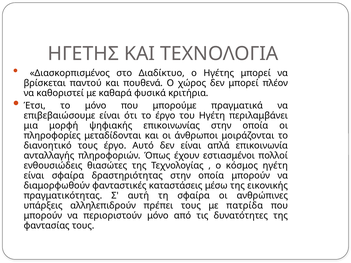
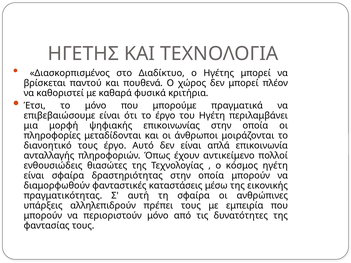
εστιασμένοι: εστιασμένοι -> αντικείμενο (229, 156)
πατρίδα: πατρίδα -> εμπειρία (245, 206)
